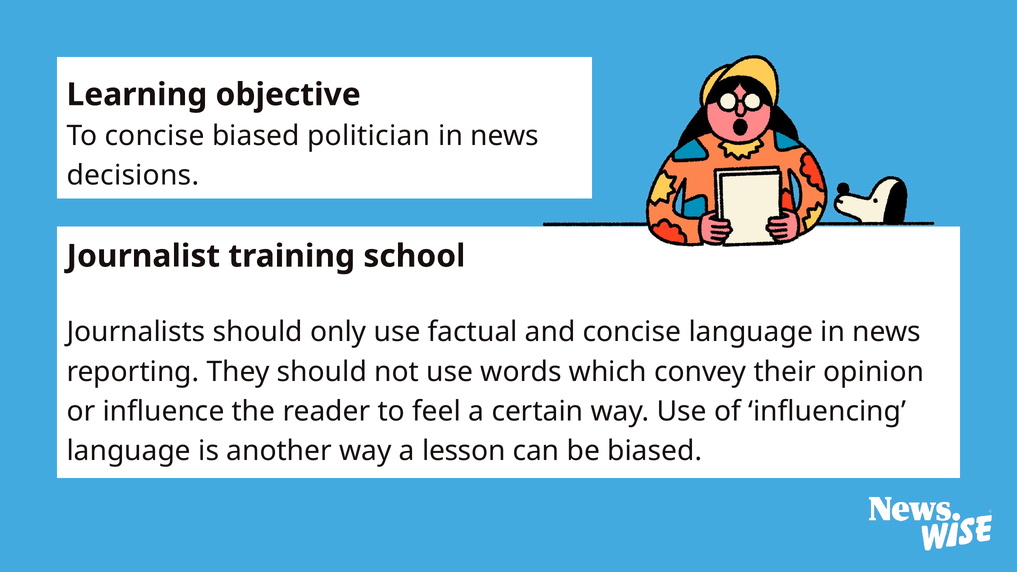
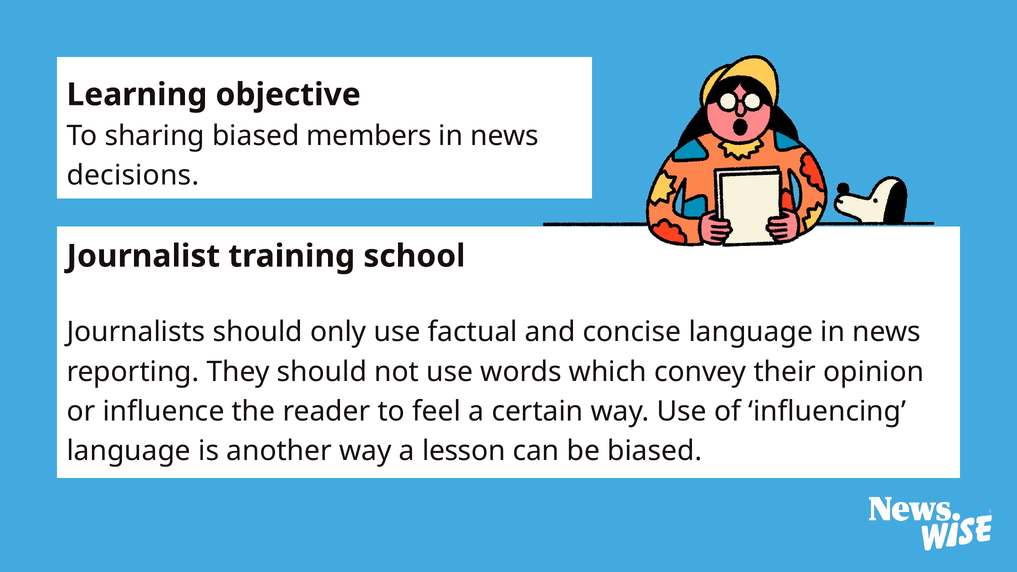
To concise: concise -> sharing (155, 136)
politician: politician -> members (369, 136)
